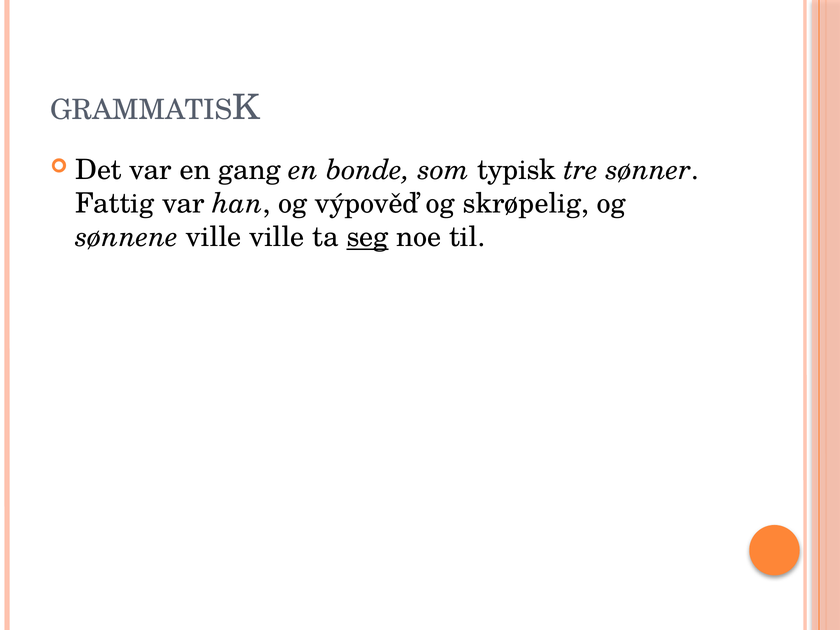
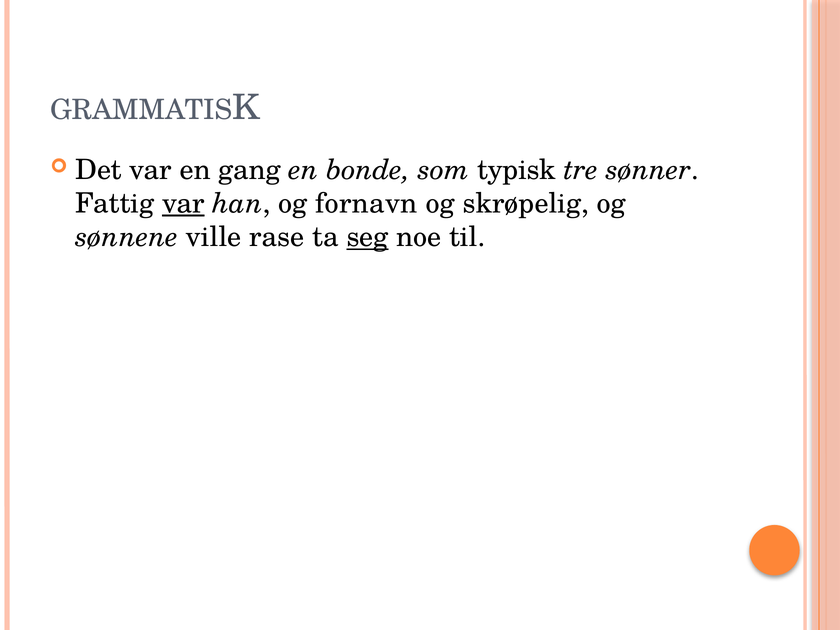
var underline: none -> present (183, 204)
výpověď: výpověď -> fornavn (366, 204)
ville ville: ville -> rase (277, 237)
